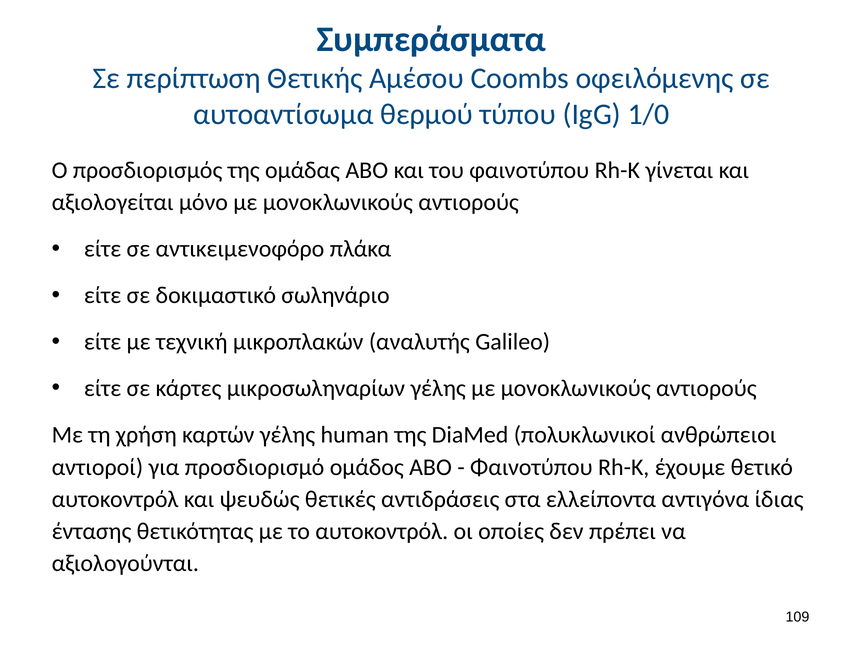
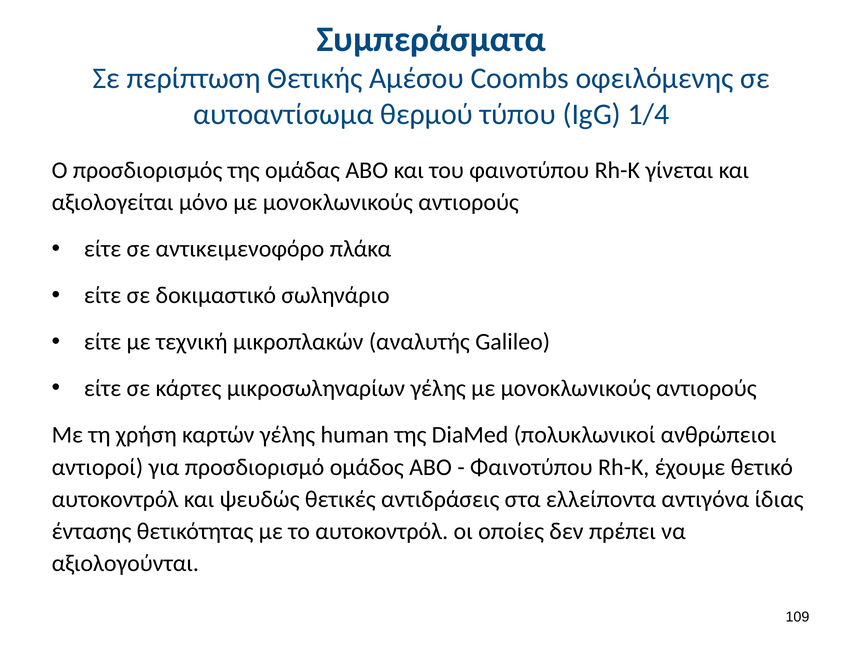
1/0: 1/0 -> 1/4 (649, 114)
